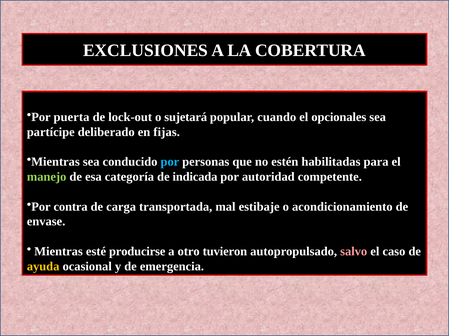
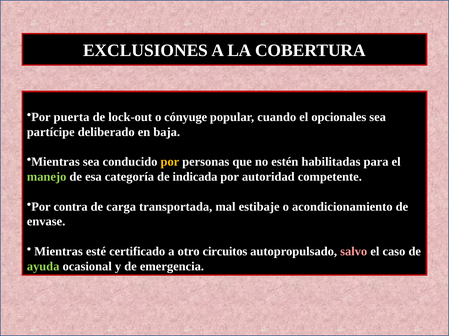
sujetará: sujetará -> cónyuge (186, 117)
fijas: fijas -> baja (167, 132)
por colour: light blue -> yellow (170, 162)
producirse: producirse -> certificado (137, 252)
tuvieron: tuvieron -> circuitos (225, 252)
ayuda colour: yellow -> light green (43, 267)
